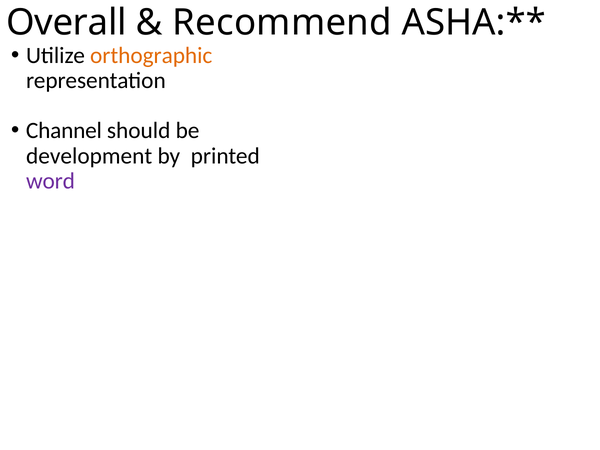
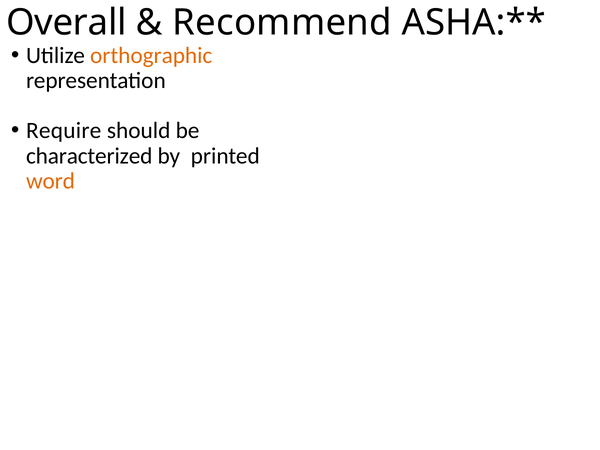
Channel: Channel -> Require (64, 131)
development: development -> characterized (89, 156)
word colour: purple -> orange (50, 181)
